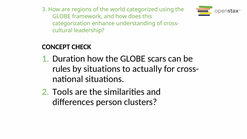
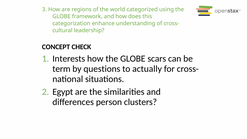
Duration: Duration -> Interests (69, 59)
rules: rules -> term (61, 69)
by situations: situations -> questions (102, 69)
Tools: Tools -> Egypt (63, 92)
